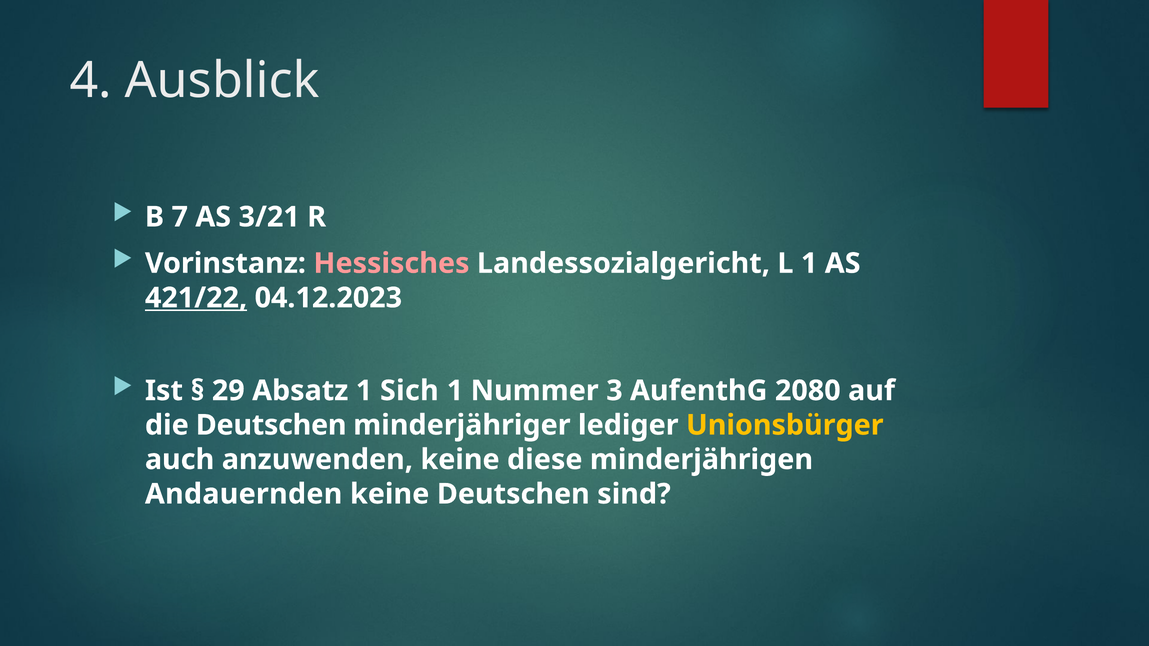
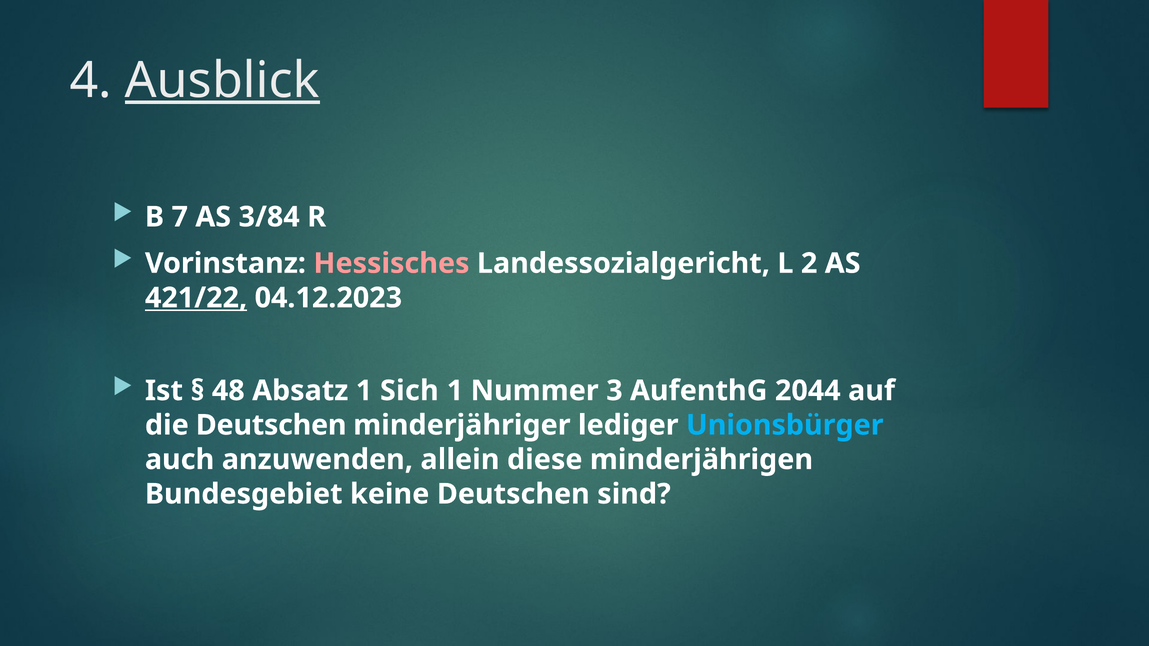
Ausblick underline: none -> present (222, 81)
3/21: 3/21 -> 3/84 (269, 217)
L 1: 1 -> 2 (809, 263)
29: 29 -> 48 (228, 391)
2080: 2080 -> 2044 (808, 391)
Unionsbürger colour: yellow -> light blue (785, 425)
anzuwenden keine: keine -> allein (460, 460)
Andauernden: Andauernden -> Bundesgebiet (244, 494)
